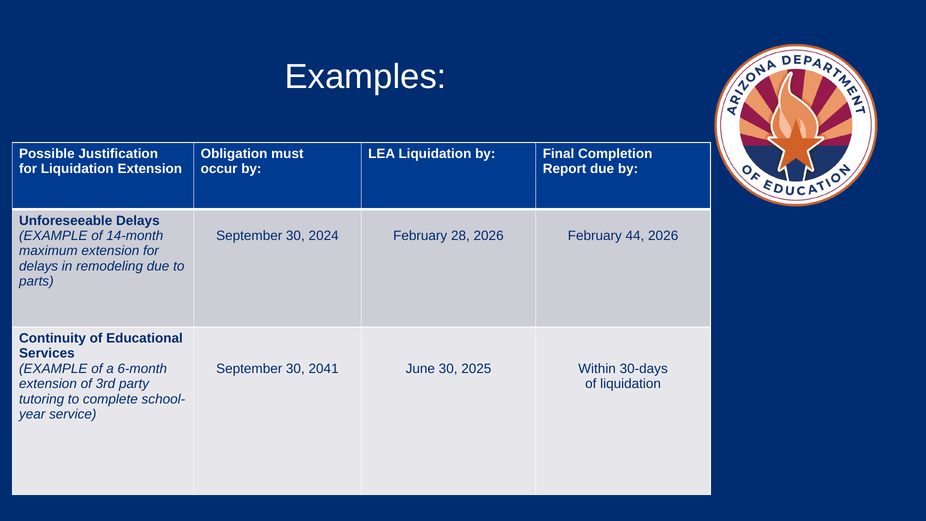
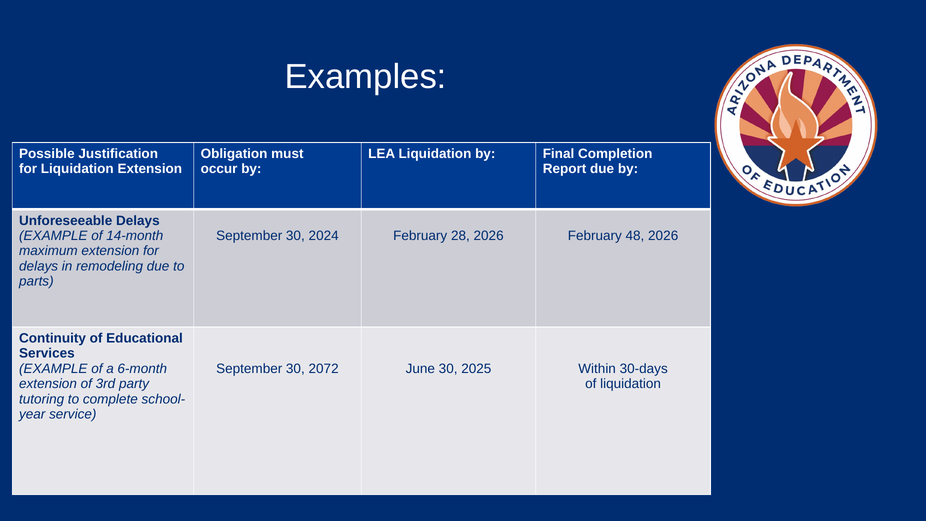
44: 44 -> 48 (635, 236)
2041: 2041 -> 2072 (324, 369)
